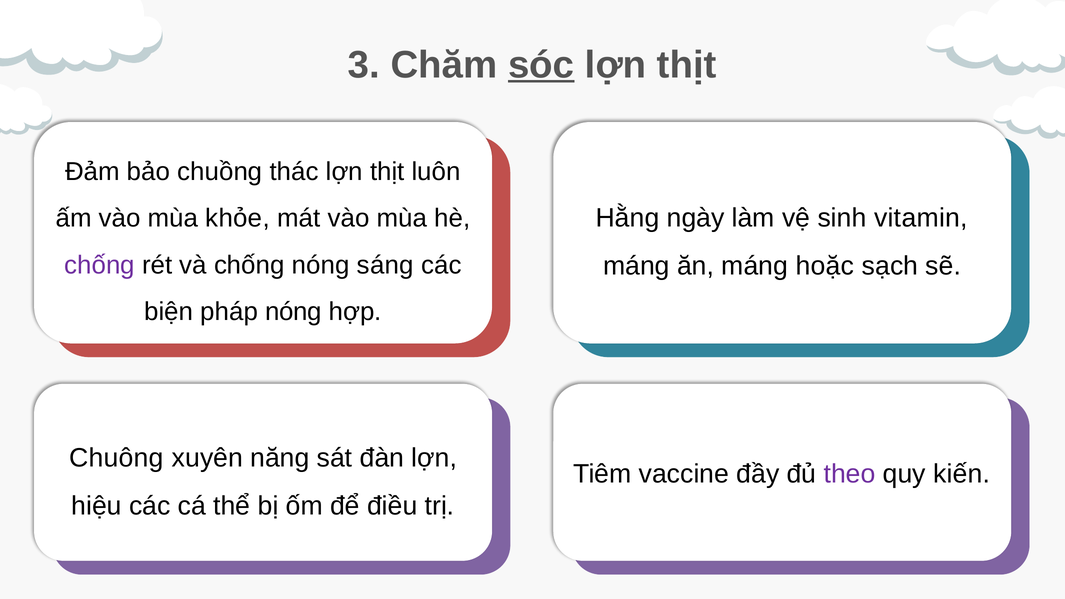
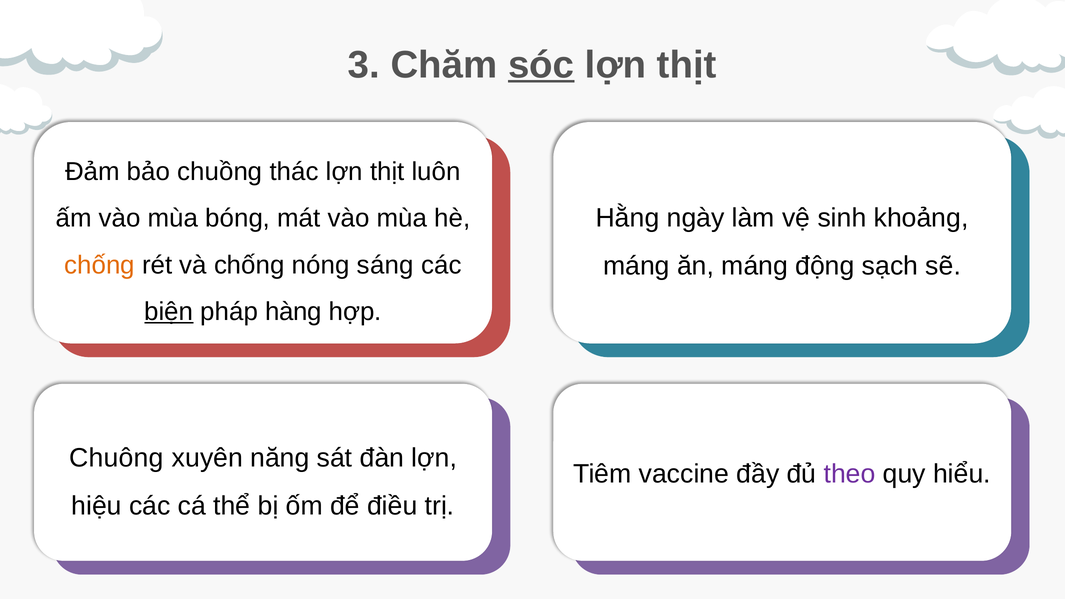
vitamin: vitamin -> khoảng (921, 218)
khỏe: khỏe -> bóng (238, 218)
chống colour: purple -> orange (100, 265)
hoặc: hoặc -> động (825, 266)
biện underline: none -> present (169, 312)
pháp nóng: nóng -> hàng (293, 312)
kiến: kiến -> hiểu (962, 474)
